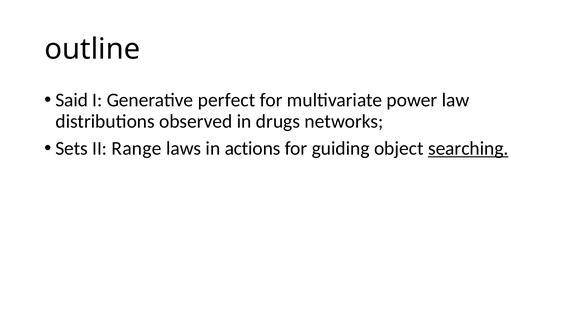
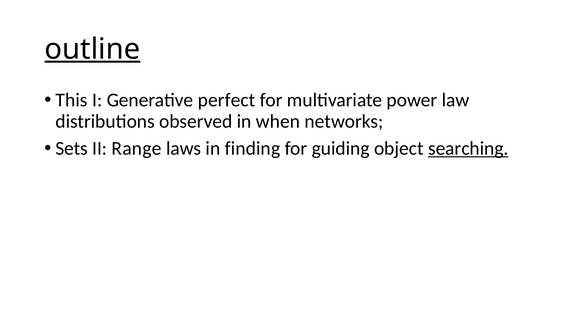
outline underline: none -> present (92, 49)
Said: Said -> This (72, 100)
drugs: drugs -> when (278, 121)
actions: actions -> finding (252, 148)
